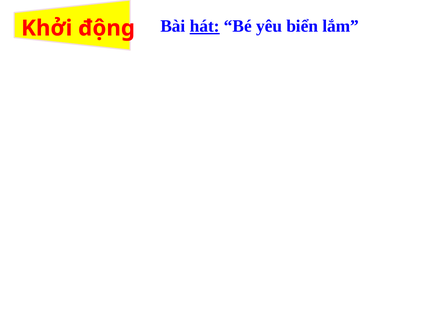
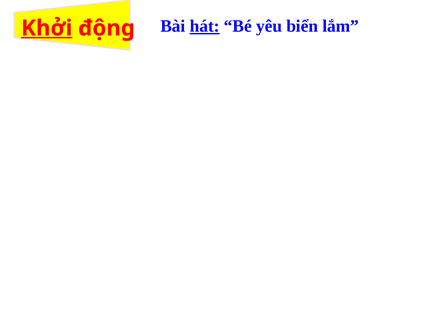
Khởi underline: none -> present (47, 28)
